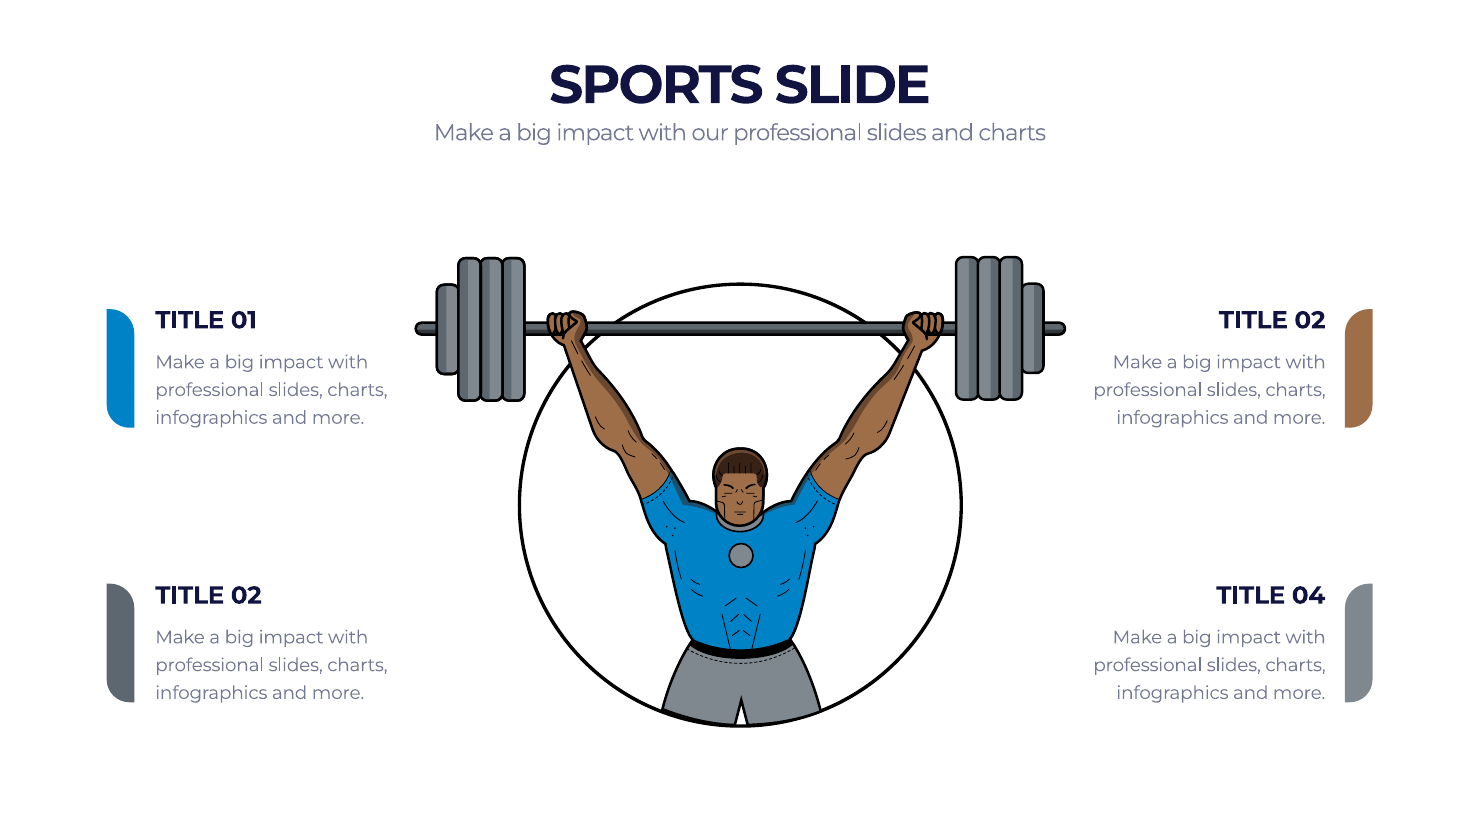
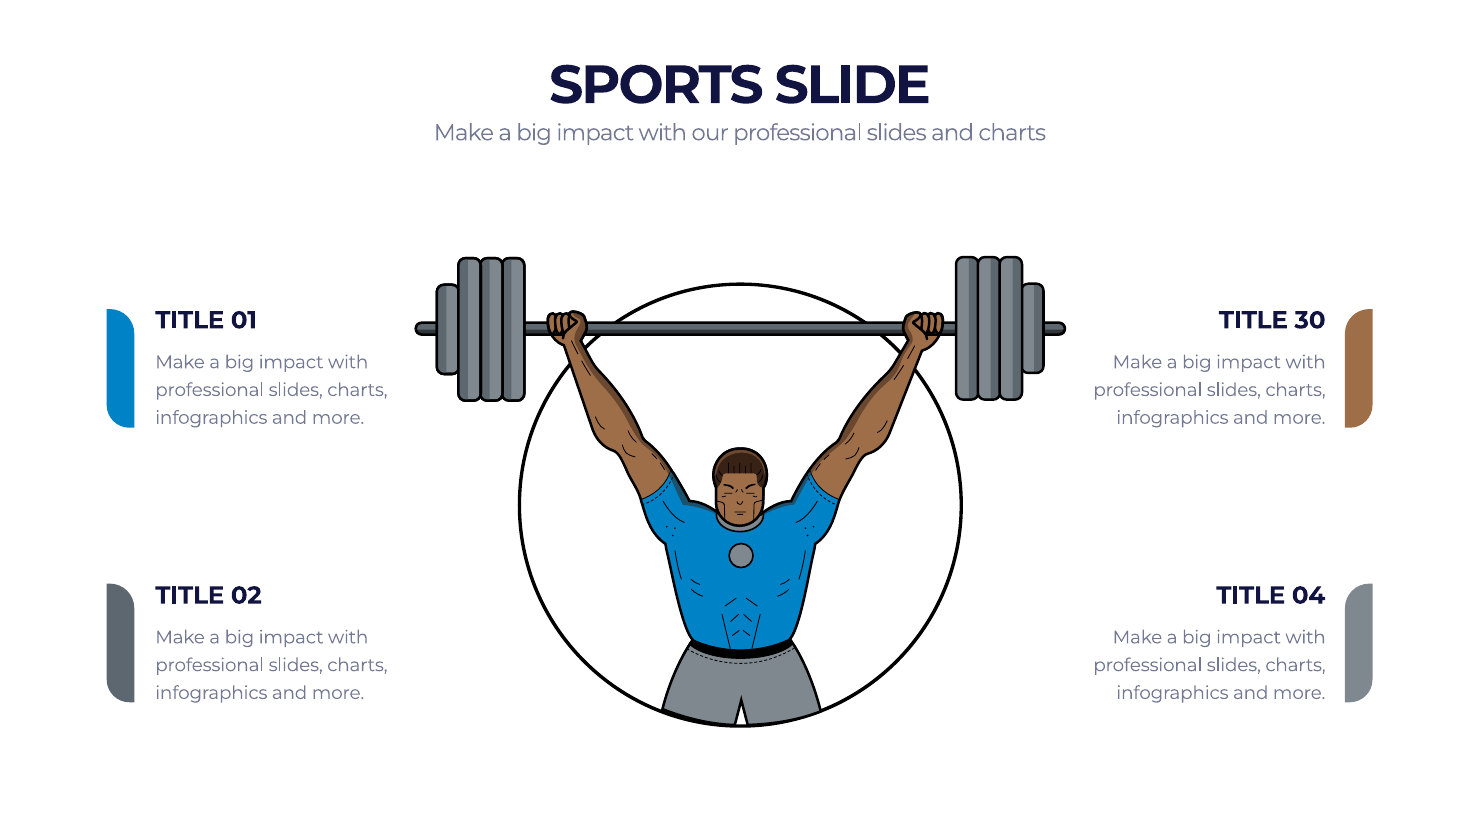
02: 02 -> 30 (1310, 320)
